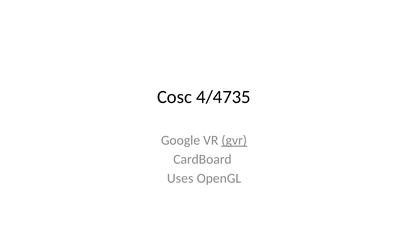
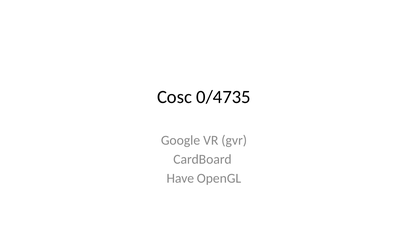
4/4735: 4/4735 -> 0/4735 (224, 97)
gvr underline: present -> none (234, 141)
Uses: Uses -> Have (180, 179)
